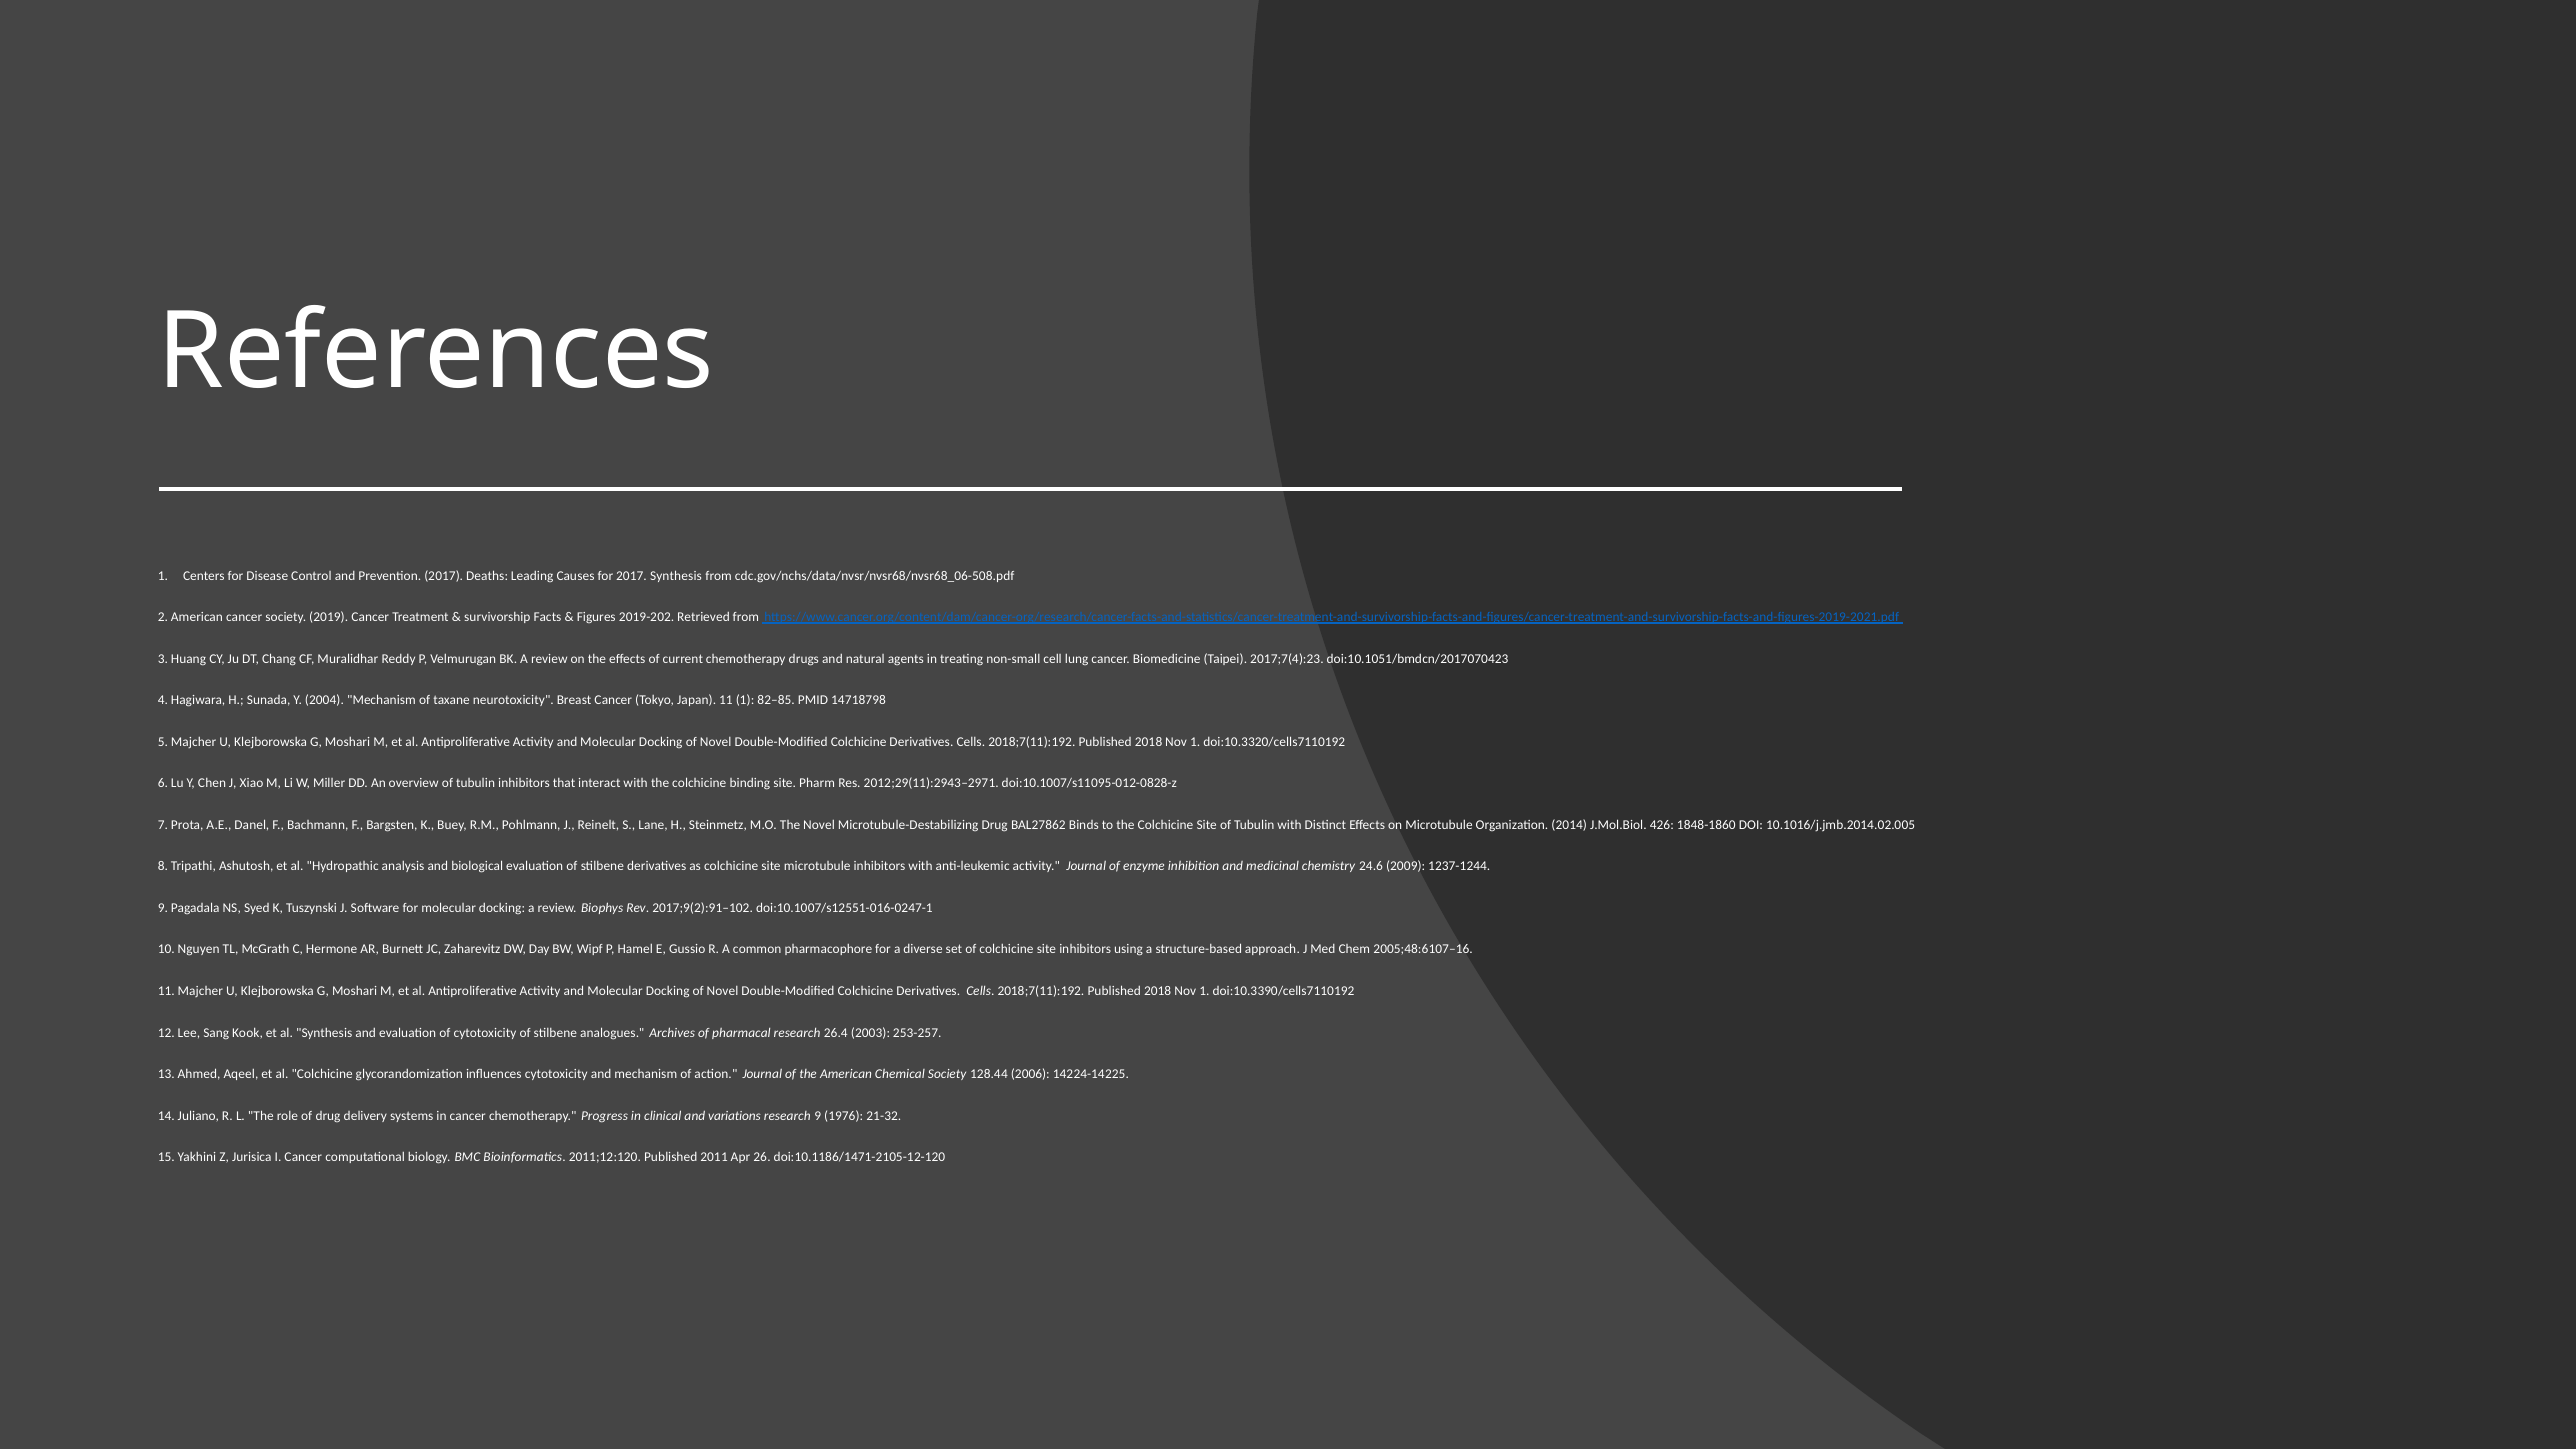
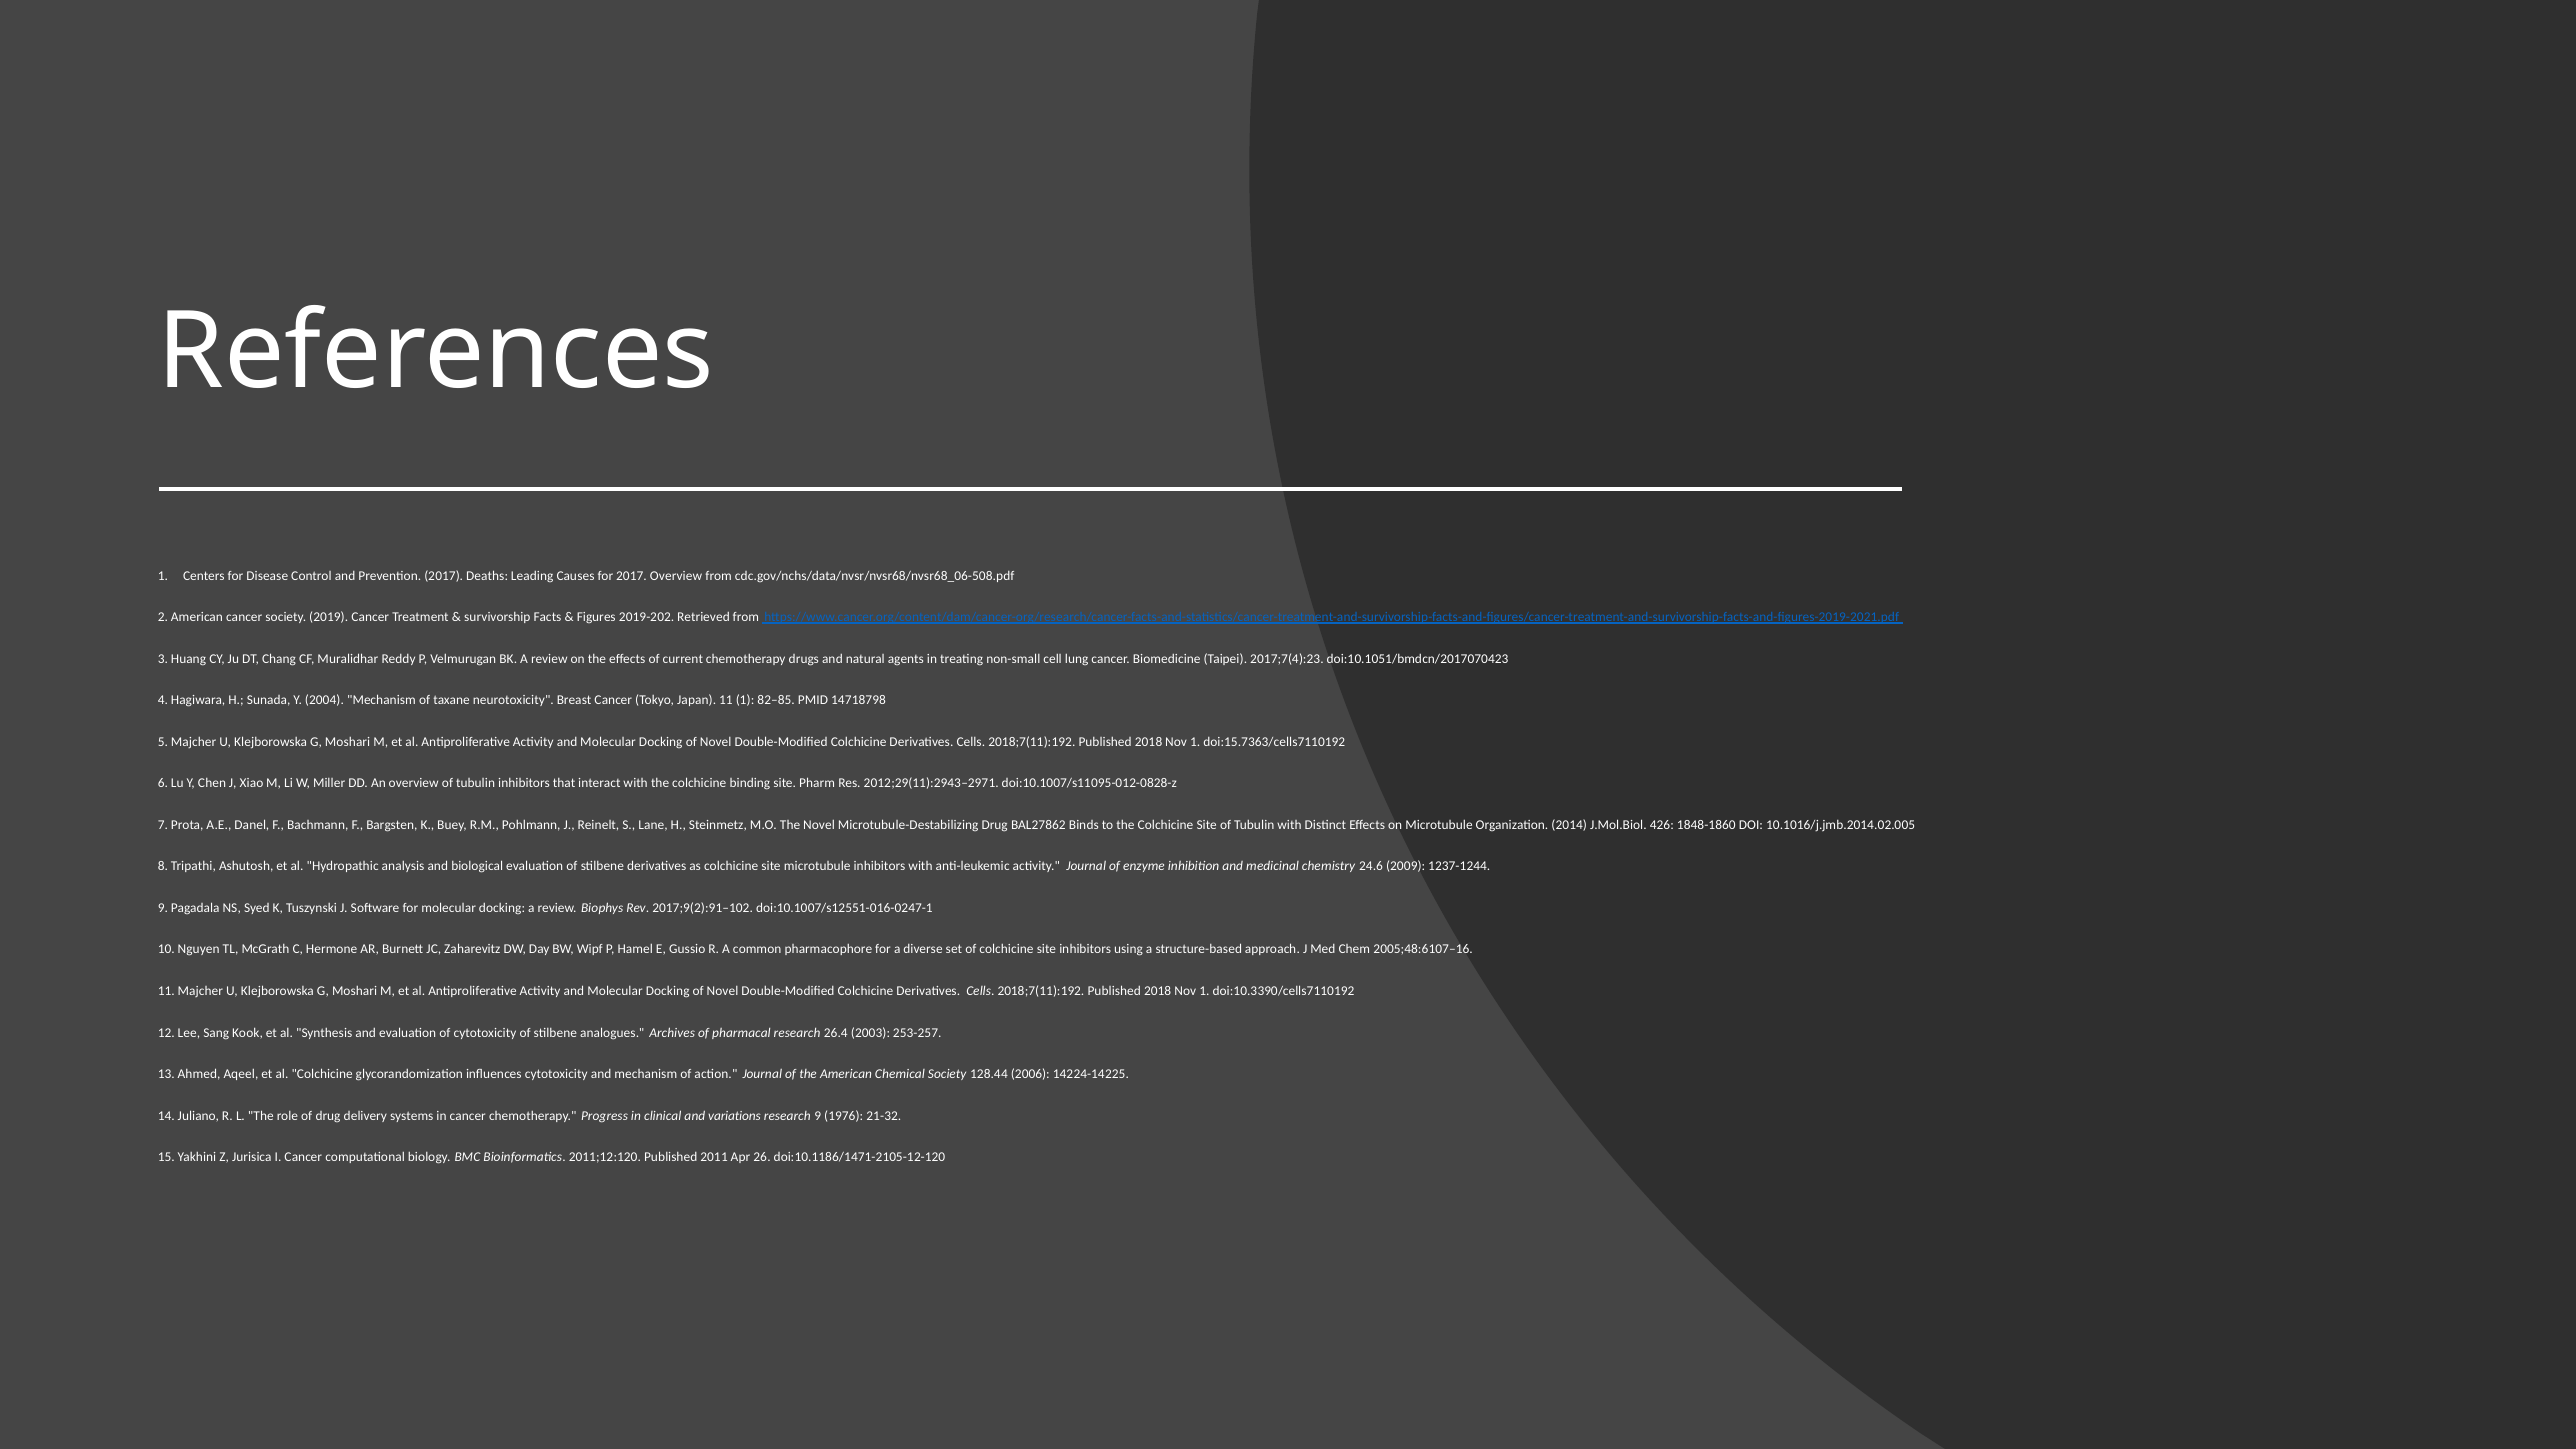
2017 Synthesis: Synthesis -> Overview (676, 576)
doi:10.3320/cells7110192: doi:10.3320/cells7110192 -> doi:15.7363/cells7110192 (1274, 742)
